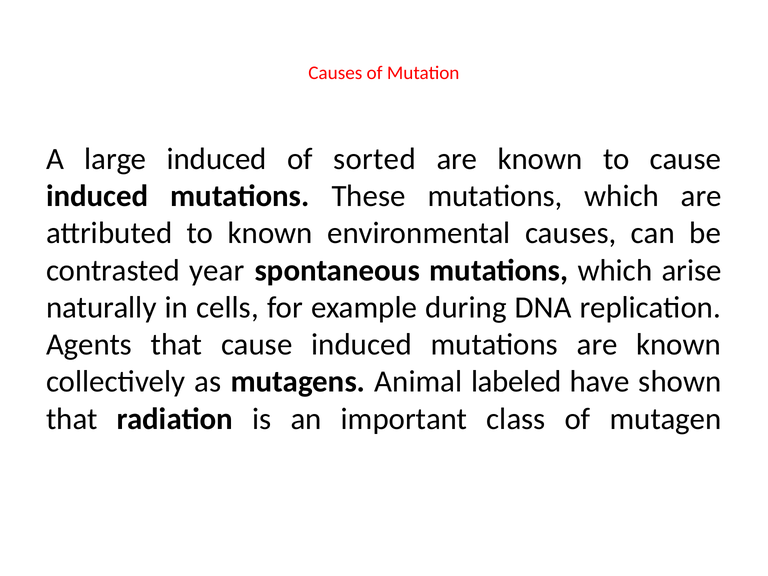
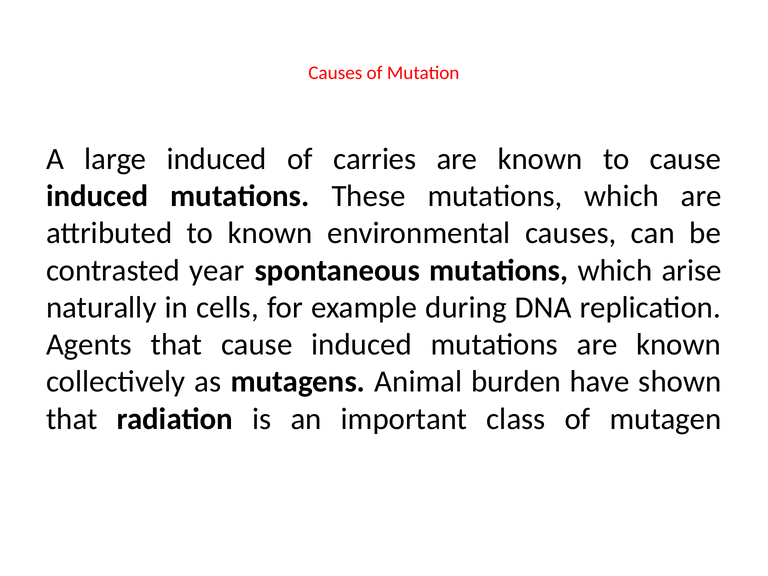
sorted: sorted -> carries (375, 159)
labeled: labeled -> burden (516, 382)
